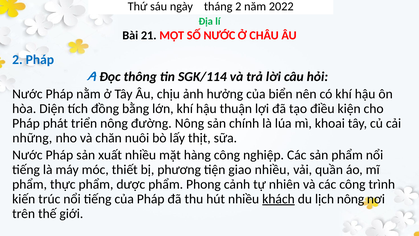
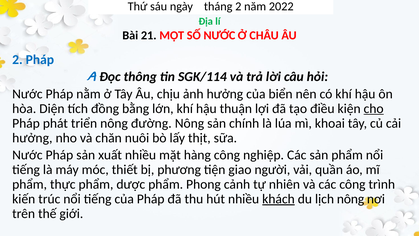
cho underline: none -> present (374, 108)
những: những -> hưởng (32, 138)
giao nhiều: nhiều -> người (272, 169)
